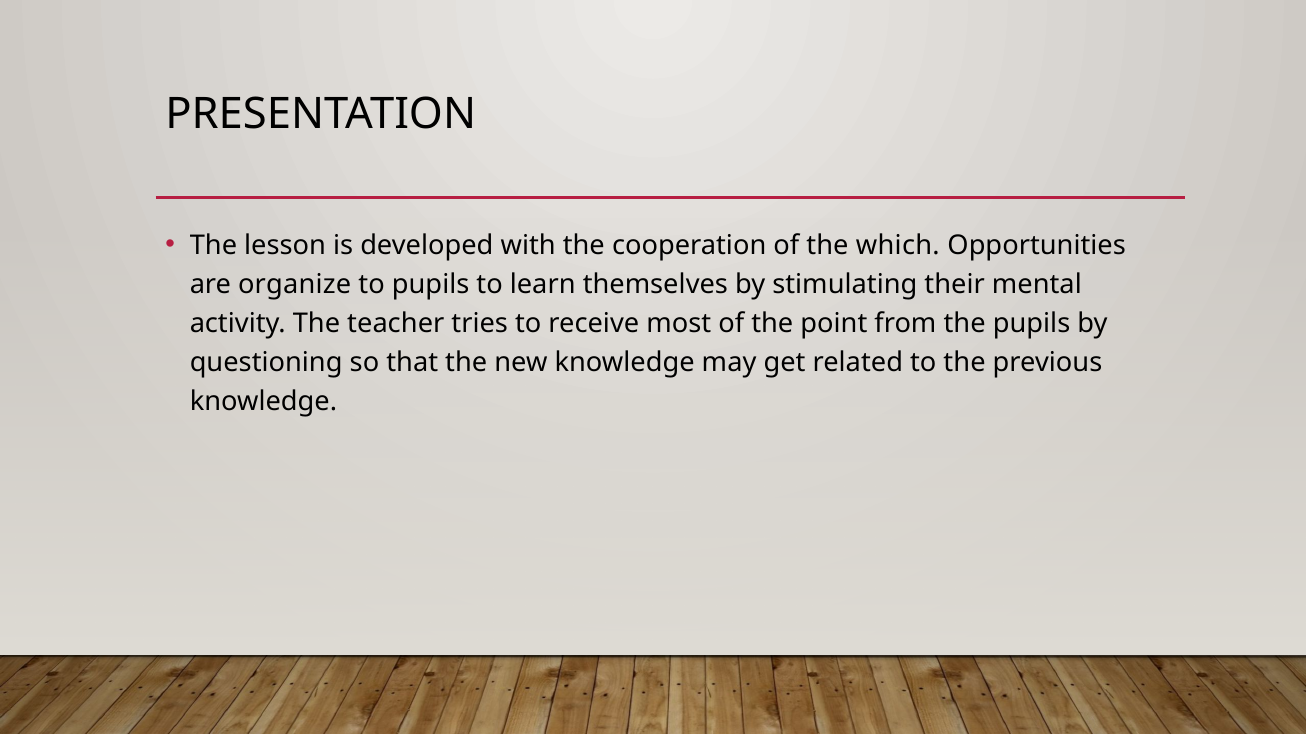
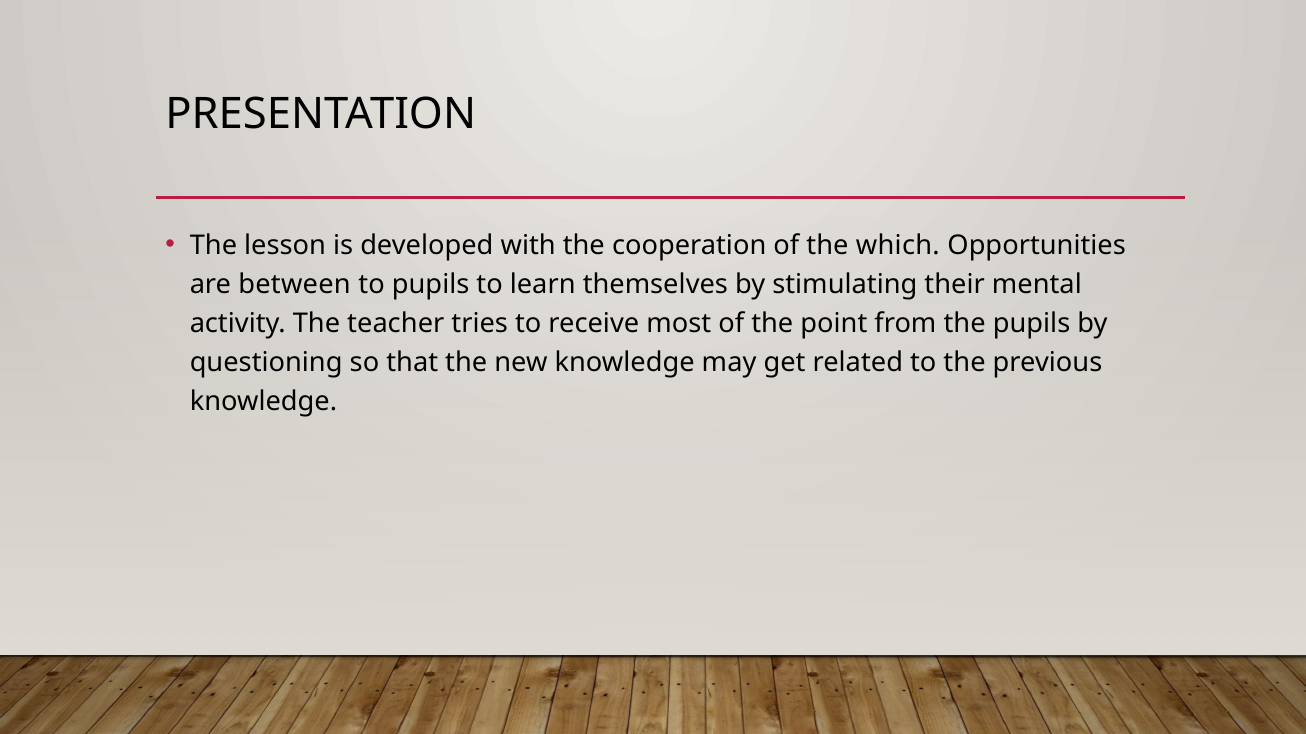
organize: organize -> between (295, 285)
